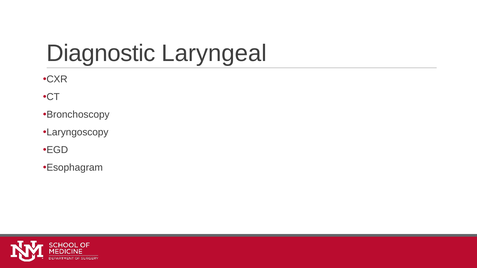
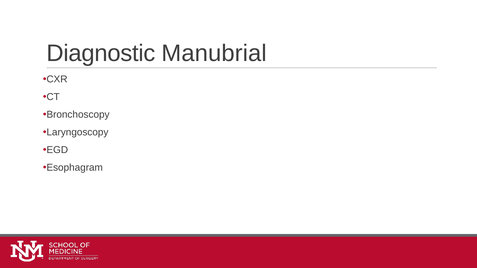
Laryngeal: Laryngeal -> Manubrial (214, 53)
